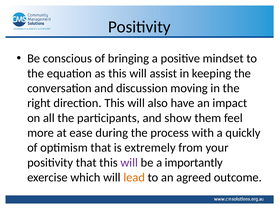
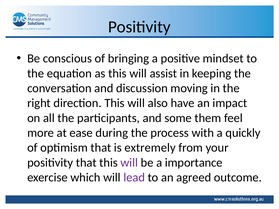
show: show -> some (178, 118)
importantly: importantly -> importance (194, 163)
lead colour: orange -> purple (134, 178)
